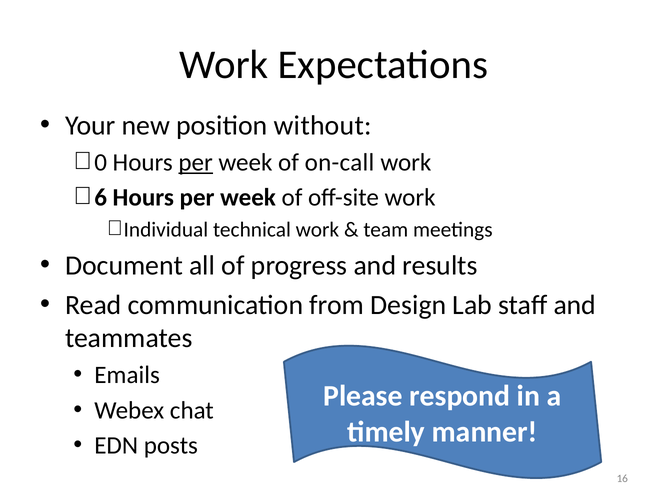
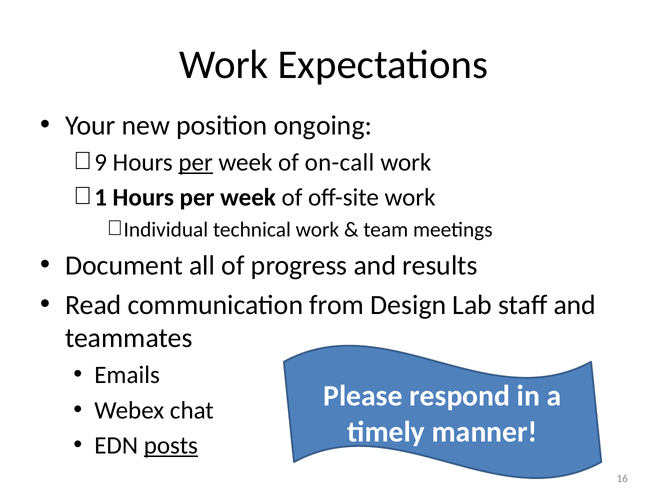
without: without -> ongoing (323, 126)
0: 0 -> 9 (101, 162)
6: 6 -> 1 (101, 198)
posts underline: none -> present (171, 446)
